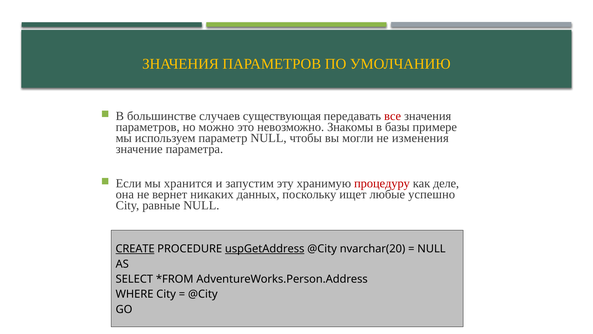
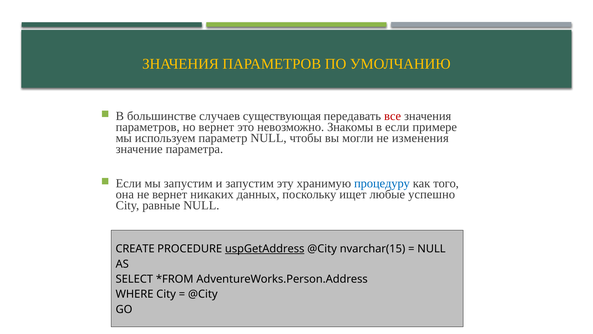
но можно: можно -> вернет (216, 127)
в базы: базы -> если (397, 127)
мы хранится: хранится -> запустим (188, 183)
процедуру colour: red -> blue (382, 183)
деле: деле -> того (446, 183)
CREATE underline: present -> none (135, 249)
nvarchar(20: nvarchar(20 -> nvarchar(15 (373, 249)
